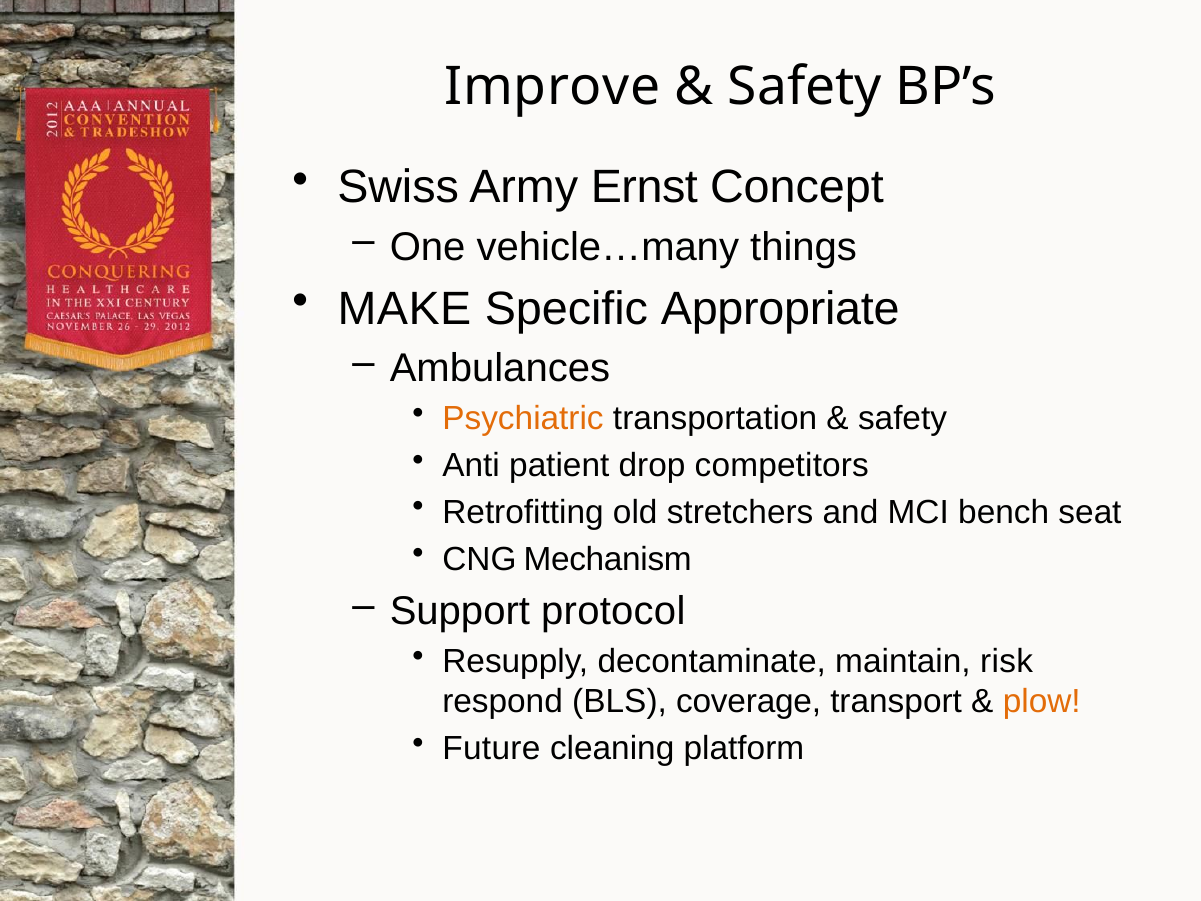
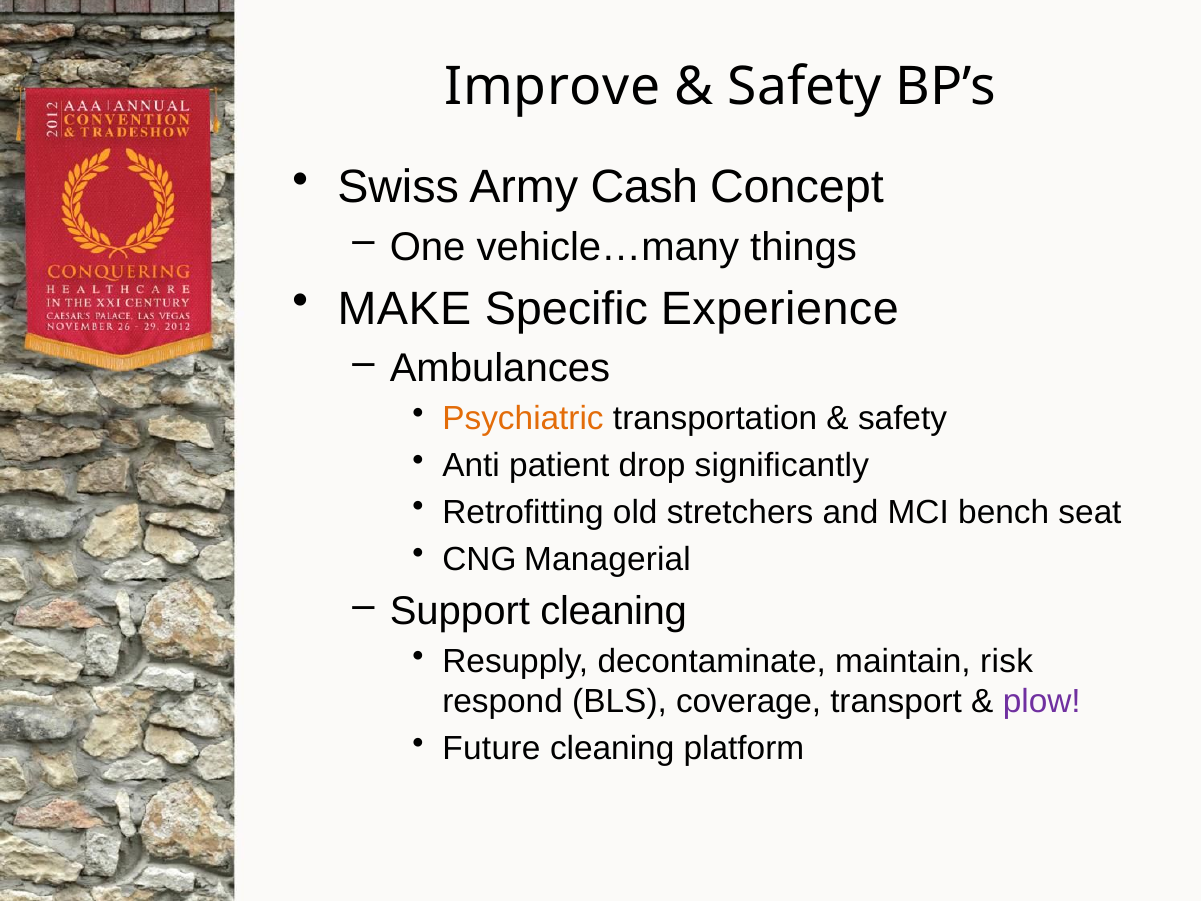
Ernst: Ernst -> Cash (644, 187)
Appropriate: Appropriate -> Experience (780, 309)
competitors: competitors -> significantly (782, 465)
Mechanism: Mechanism -> Managerial (607, 559)
Support protocol: protocol -> cleaning (614, 611)
plow colour: orange -> purple (1042, 702)
